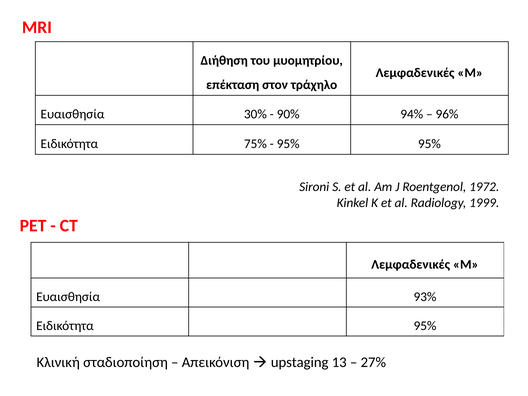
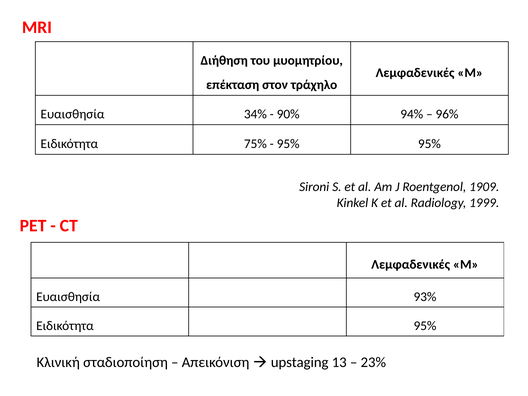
30%: 30% -> 34% (255, 114)
1972: 1972 -> 1909 (484, 187)
27%: 27% -> 23% (373, 362)
